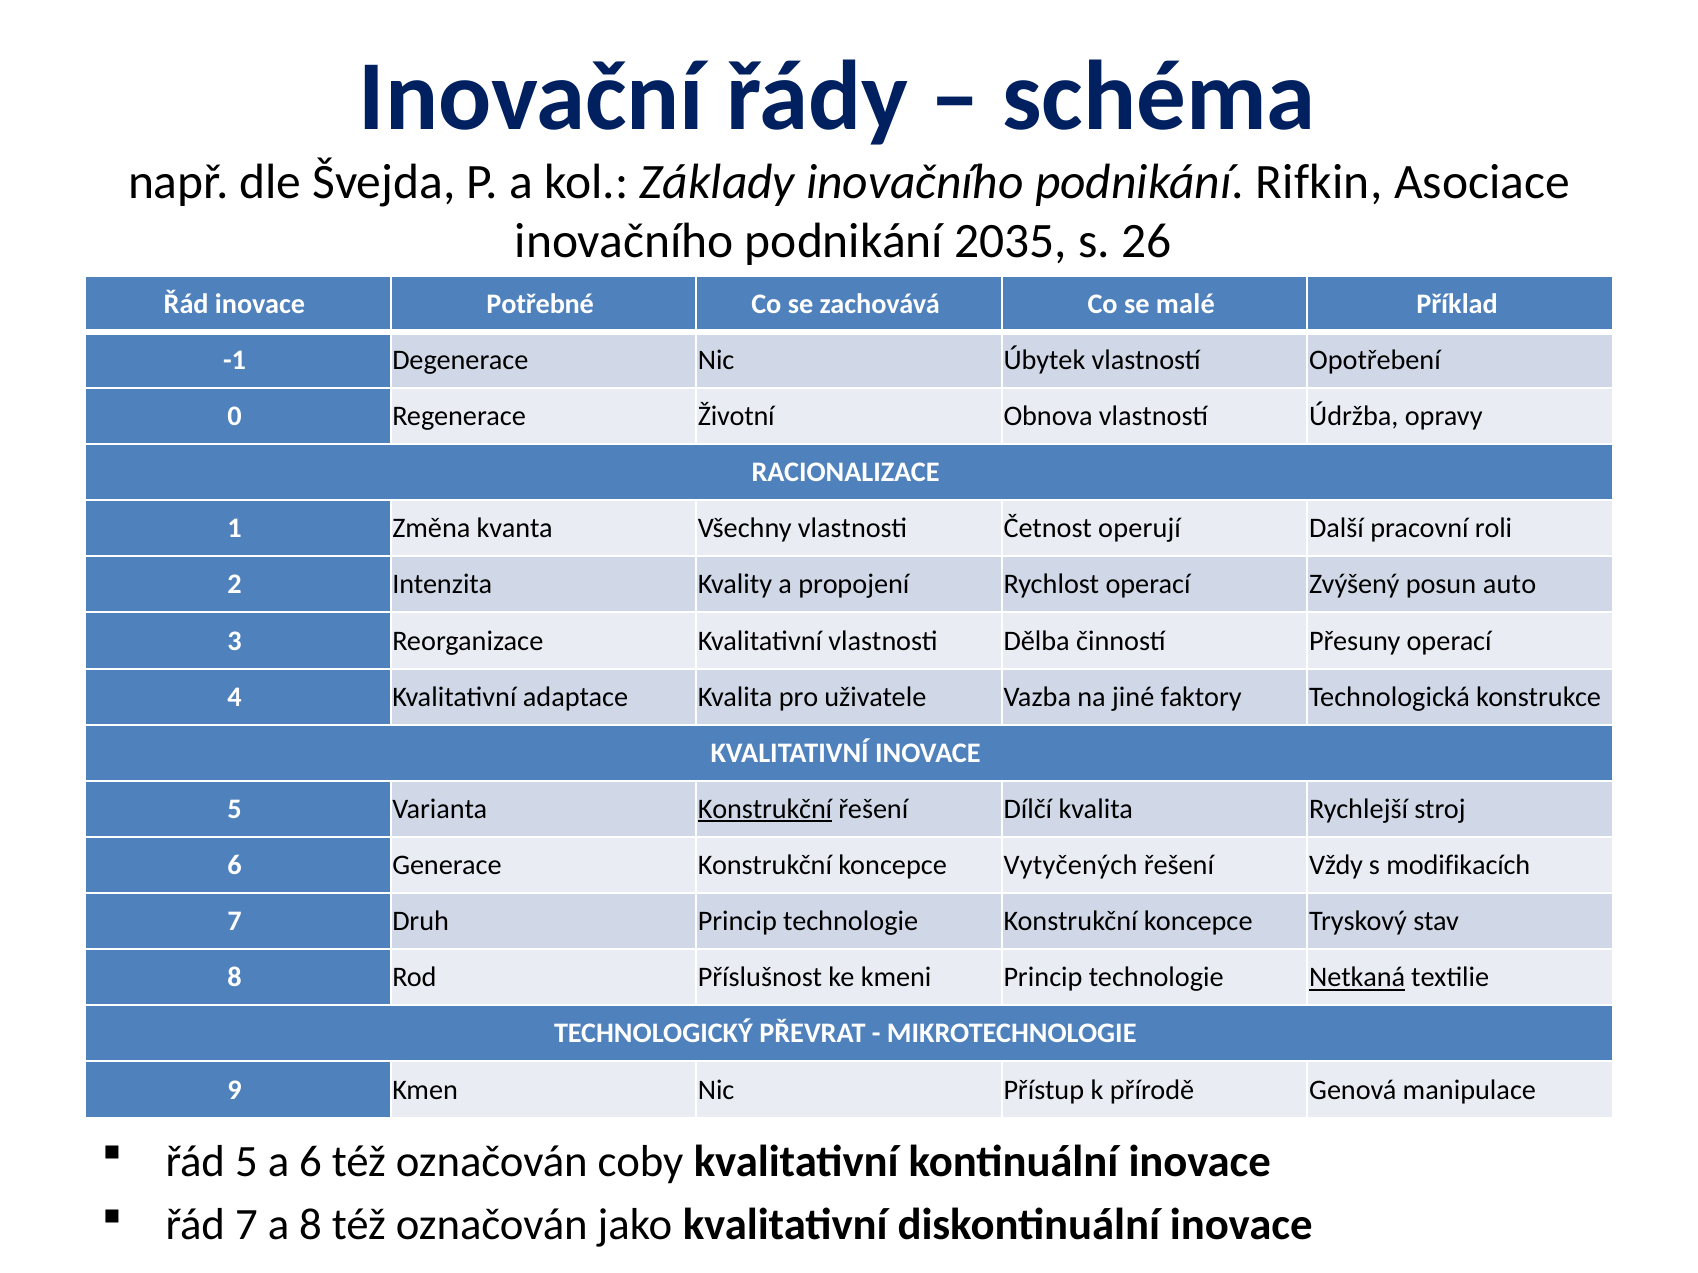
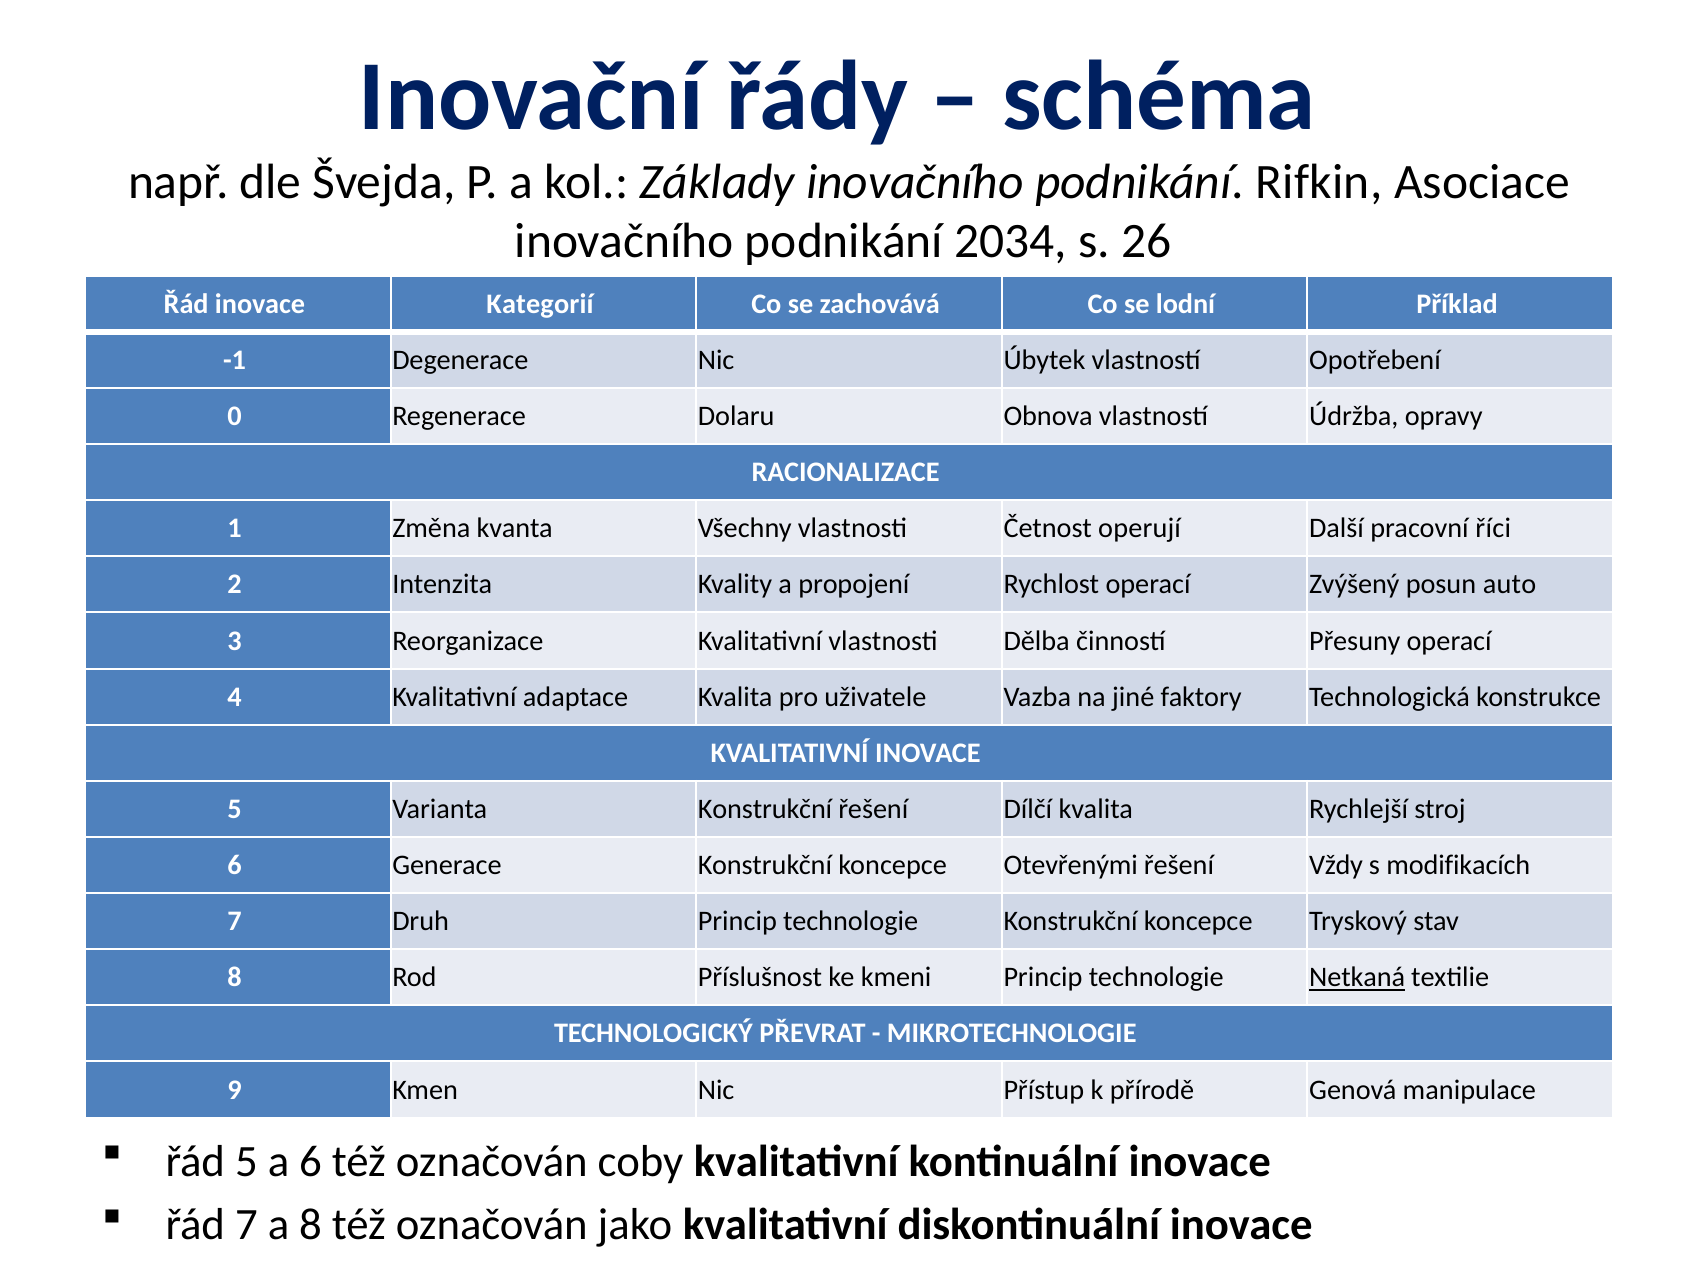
2035: 2035 -> 2034 (1011, 242)
Potřebné: Potřebné -> Kategorií (540, 304)
malé: malé -> lodní (1186, 304)
Životní: Životní -> Dolaru (736, 416)
roli: roli -> říci (1493, 529)
Konstrukční underline: present -> none (765, 809)
Vytyčených: Vytyčených -> Otevřenými (1071, 866)
